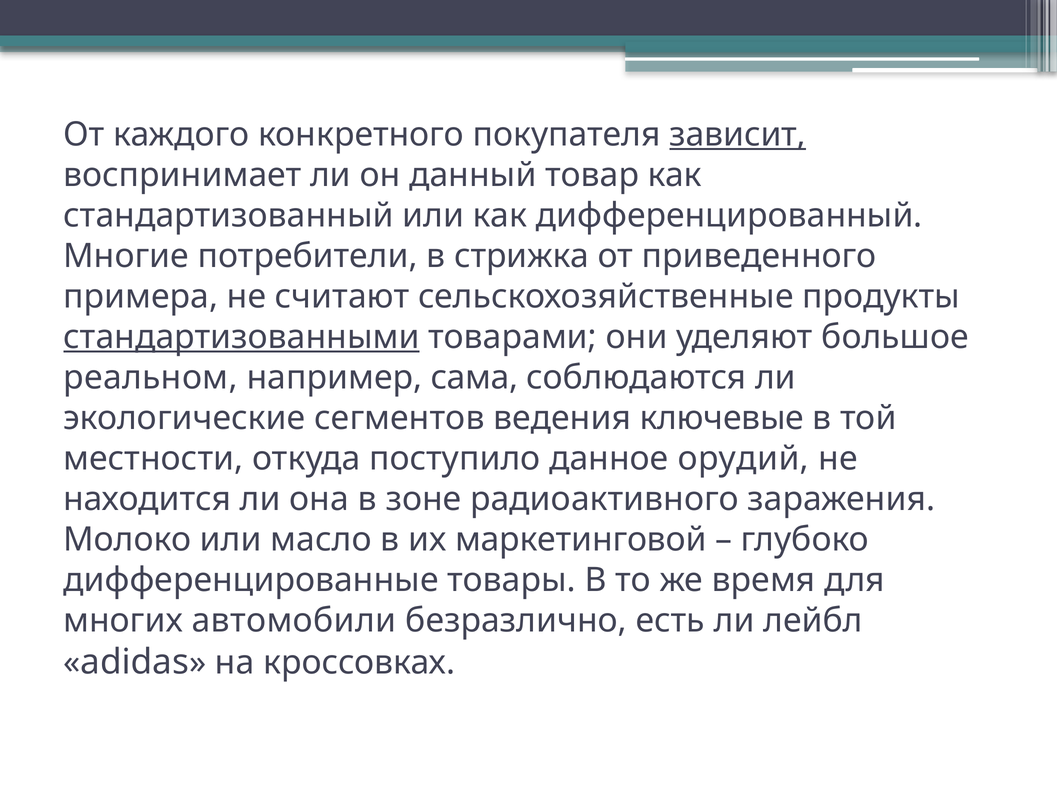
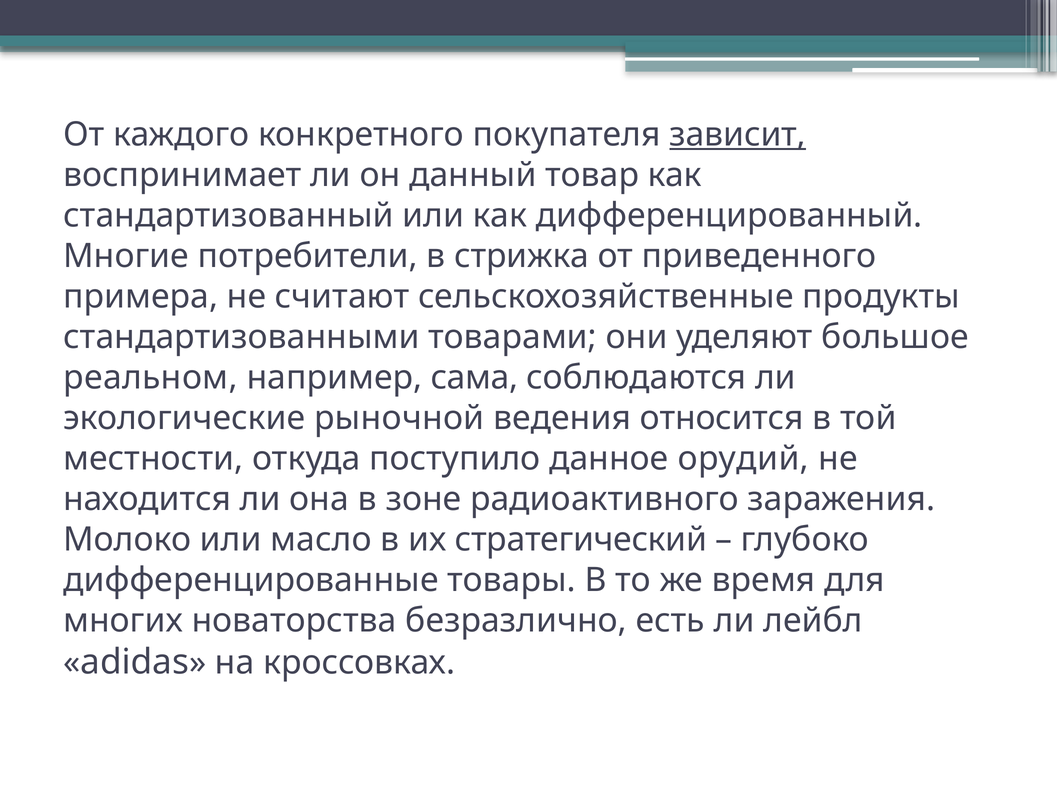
стандартизованными underline: present -> none (241, 337)
сегментов: сегментов -> рыночной (399, 418)
ключевые: ключевые -> относится (722, 418)
маркетинговой: маркетинговой -> стратегический (581, 540)
автомобили: автомобили -> новаторства (294, 620)
